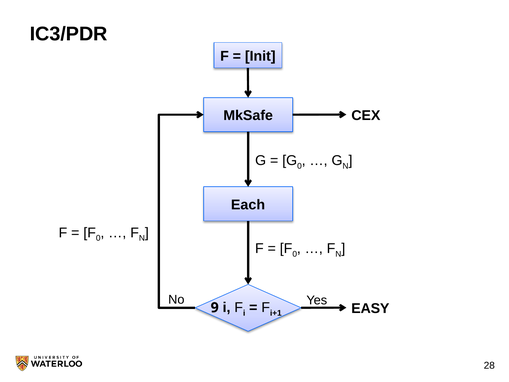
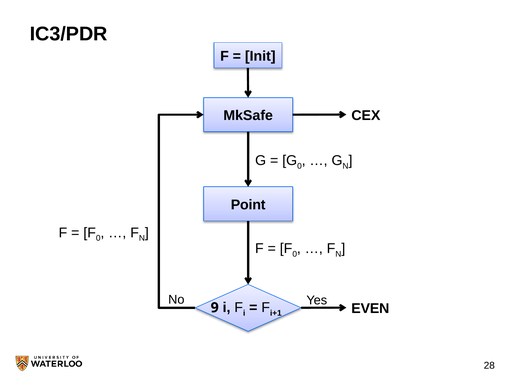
Each: Each -> Point (248, 205)
EASY: EASY -> EVEN (370, 308)
